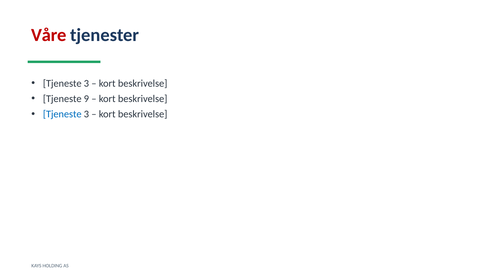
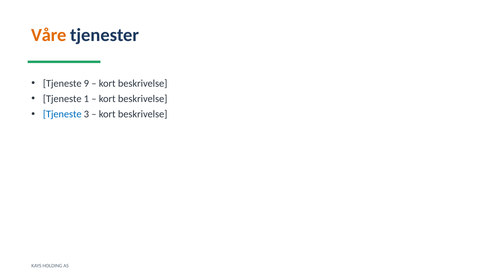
Våre colour: red -> orange (49, 35)
3: 3 -> 9 (86, 83)
9: 9 -> 1 (86, 99)
